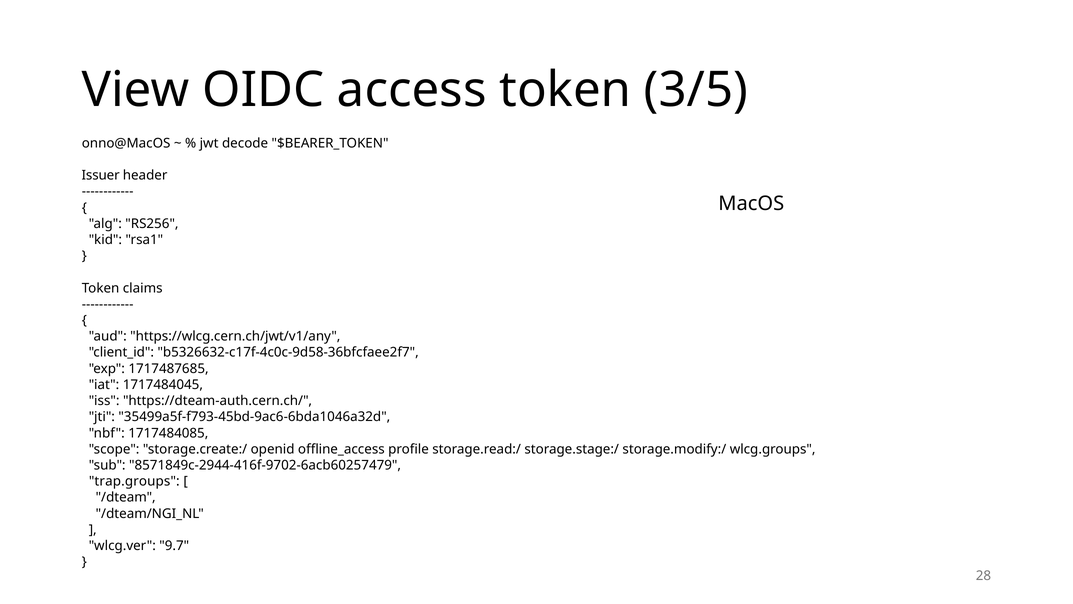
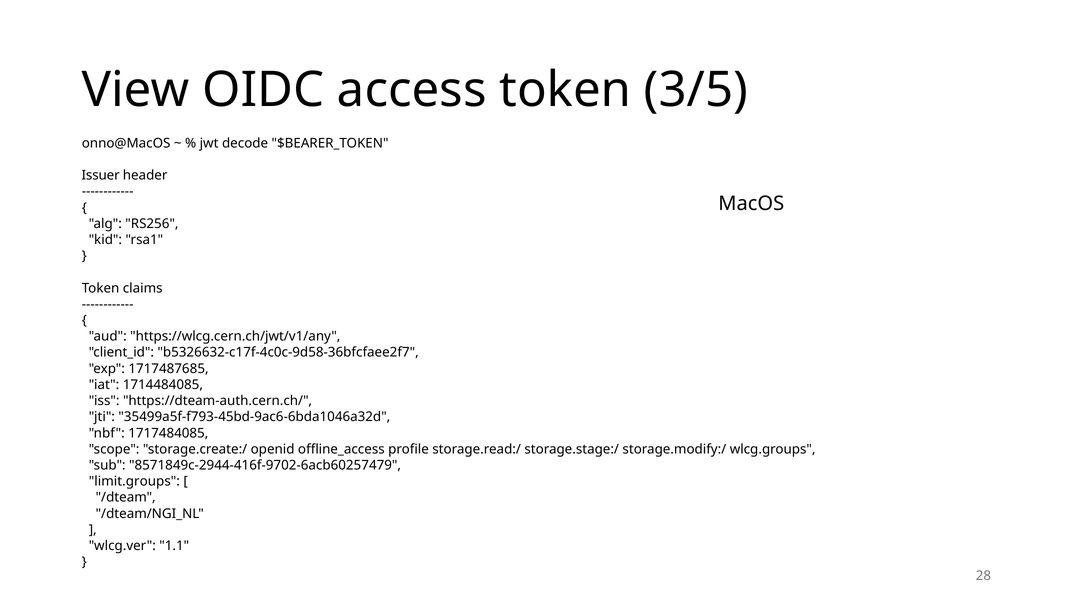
1717484045: 1717484045 -> 1714484085 (163, 384)
trap.groups: trap.groups -> limit.groups (134, 481)
9.7: 9.7 -> 1.1 (174, 545)
